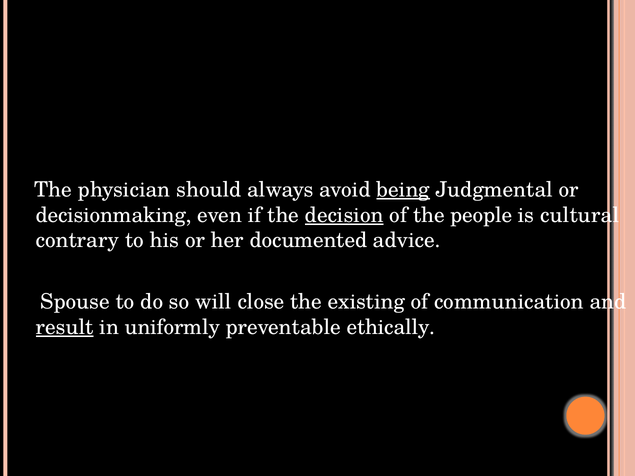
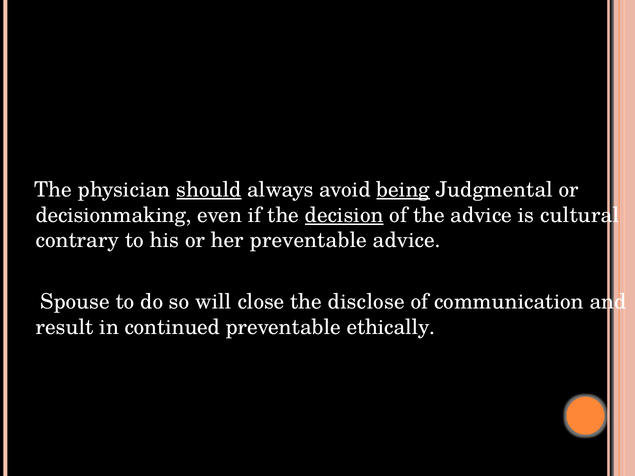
should underline: none -> present (209, 190)
the people: people -> advice (481, 215)
her documented: documented -> preventable (308, 241)
existing: existing -> disclose (366, 302)
result underline: present -> none (65, 327)
uniformly: uniformly -> continued (172, 327)
